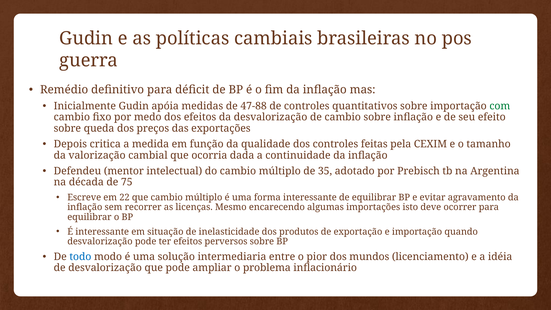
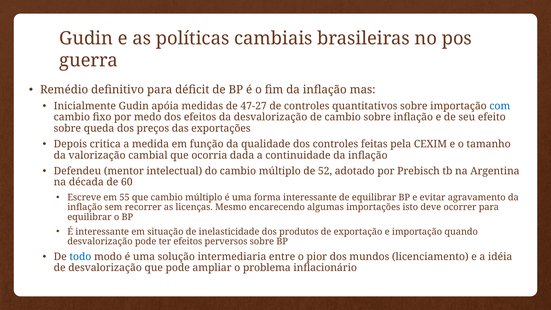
47-88: 47-88 -> 47-27 (254, 106)
com colour: green -> blue (500, 106)
35: 35 -> 52 (325, 171)
75: 75 -> 60 (127, 182)
22: 22 -> 55 (124, 197)
